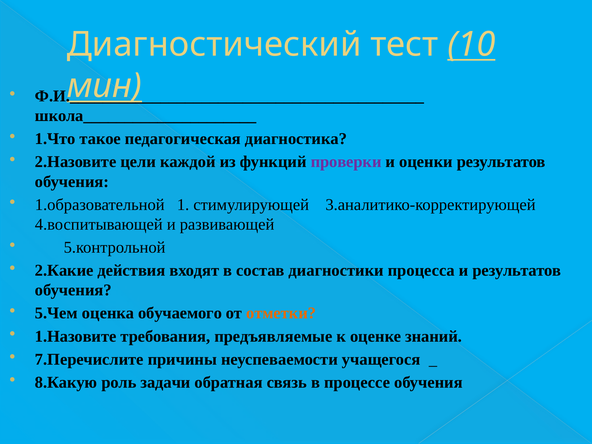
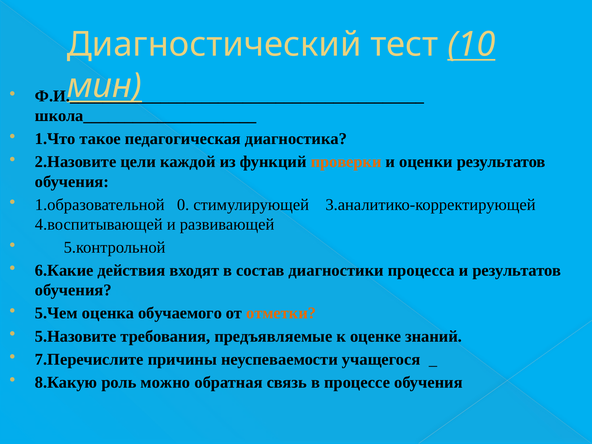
проверки colour: purple -> orange (346, 162)
1: 1 -> 0 (183, 205)
2.Какие: 2.Какие -> 6.Какие (64, 270)
1.Назовите: 1.Назовите -> 5.Назовите (76, 336)
задачи: задачи -> можно (165, 382)
